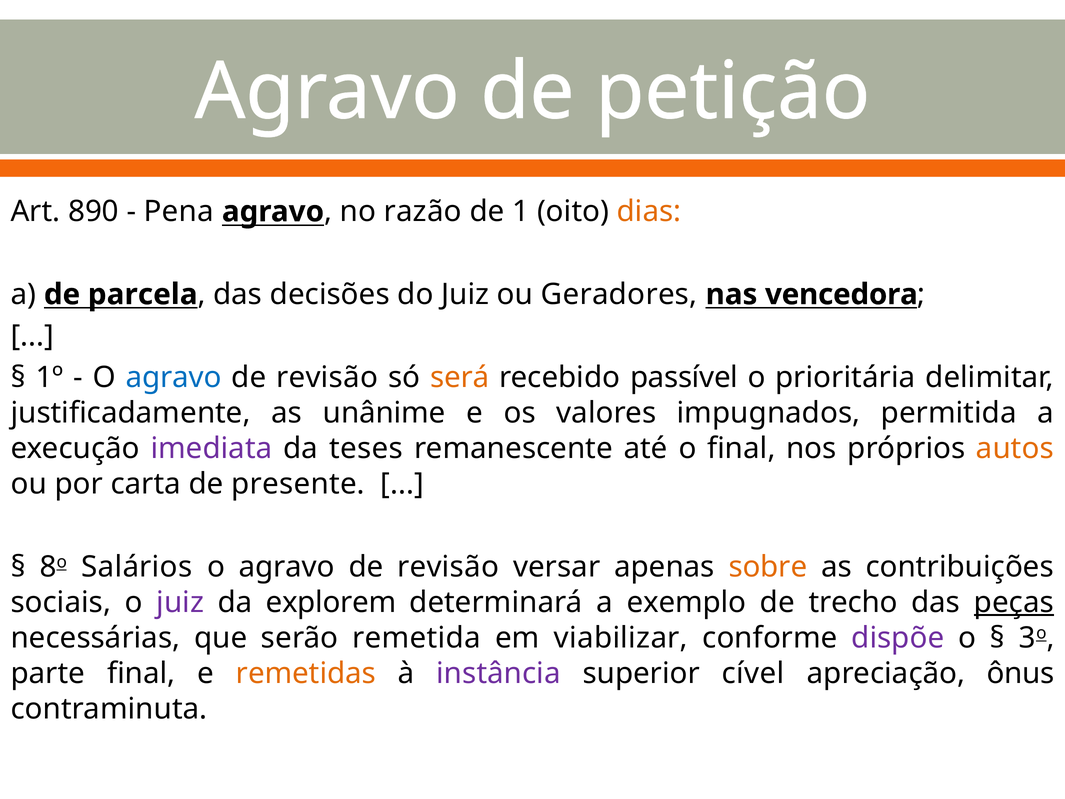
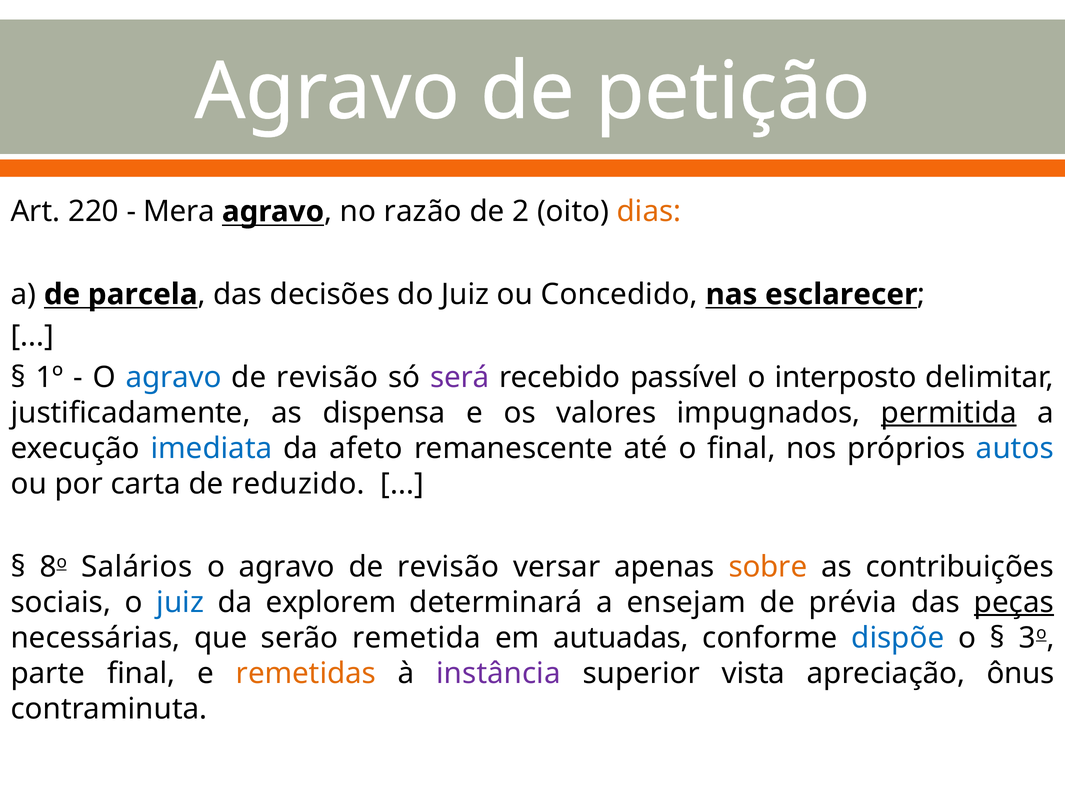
890: 890 -> 220 (94, 212)
Pena: Pena -> Mera (179, 212)
1: 1 -> 2 (521, 212)
Geradores: Geradores -> Concedido (619, 294)
vencedora: vencedora -> esclarecer (841, 294)
será colour: orange -> purple (460, 377)
prioritária: prioritária -> interposto (846, 377)
unânime: unânime -> dispensa (384, 413)
permitida underline: none -> present (949, 413)
imediata colour: purple -> blue (211, 448)
teses: teses -> afeto (366, 448)
autos colour: orange -> blue (1015, 448)
presente: presente -> reduzido (298, 484)
juiz colour: purple -> blue (180, 602)
exemplo: exemplo -> ensejam (686, 602)
trecho: trecho -> prévia (853, 602)
viabilizar: viabilizar -> autuadas (621, 638)
dispõe colour: purple -> blue (898, 638)
cível: cível -> vista (753, 673)
